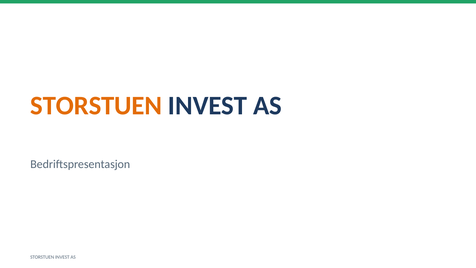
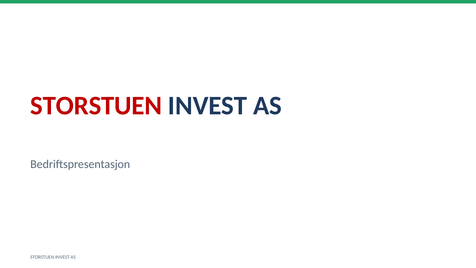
STORSTUEN colour: orange -> red (96, 106)
